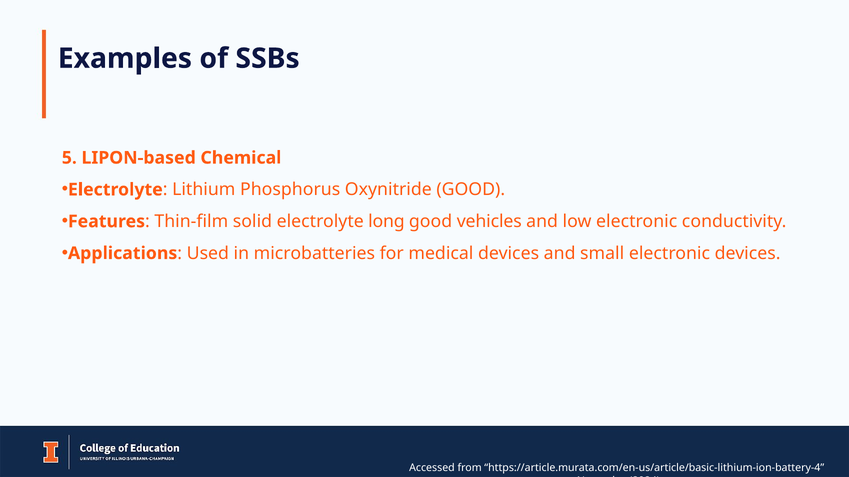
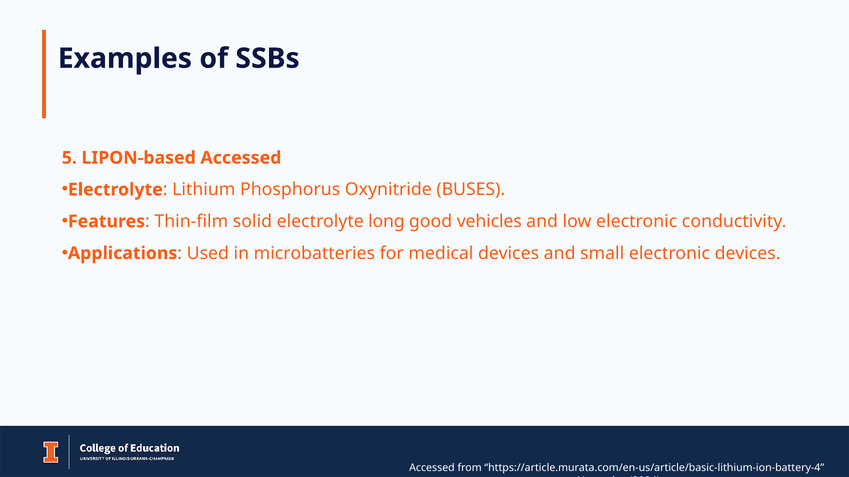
LIPON-based Chemical: Chemical -> Accessed (241, 158)
Oxynitride GOOD: GOOD -> BUSES (471, 190)
